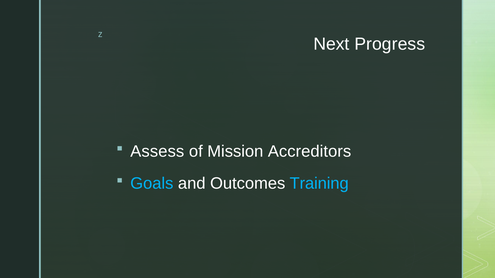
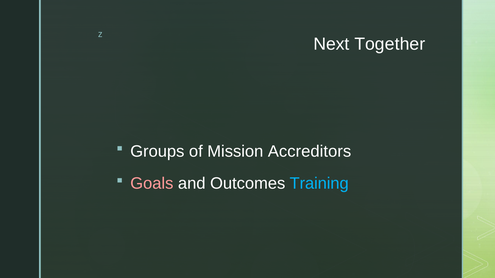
Progress: Progress -> Together (390, 44)
Assess: Assess -> Groups (157, 152)
Goals colour: light blue -> pink (152, 184)
